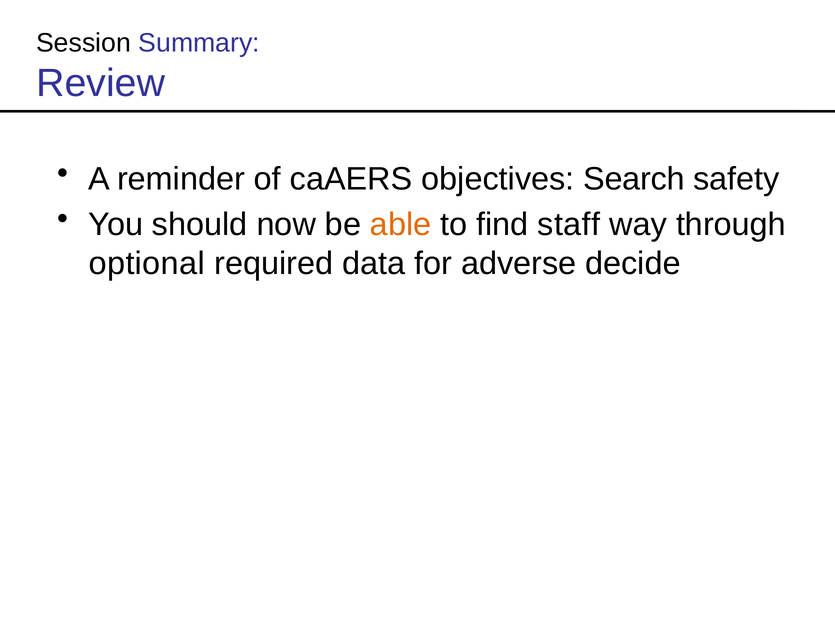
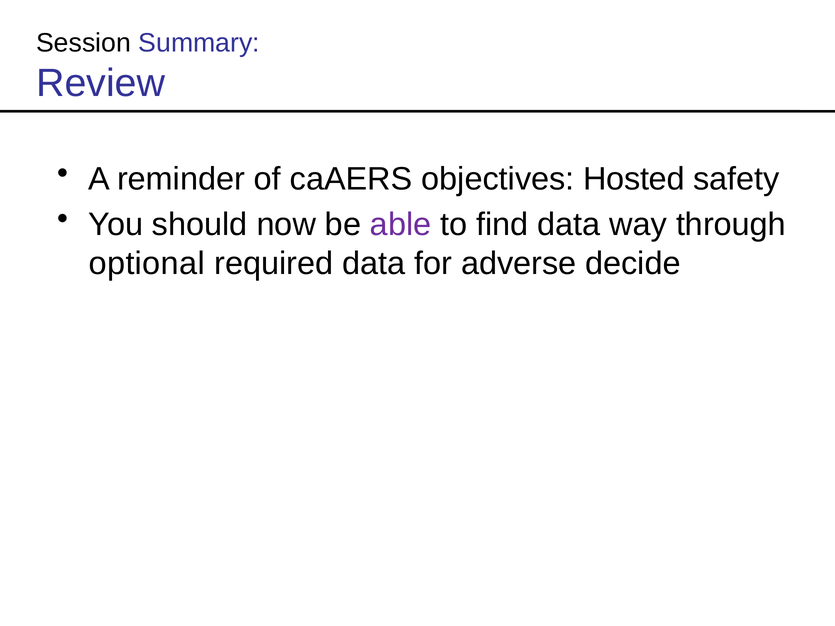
Search: Search -> Hosted (634, 179)
able colour: orange -> purple (401, 225)
find staff: staff -> data (569, 225)
